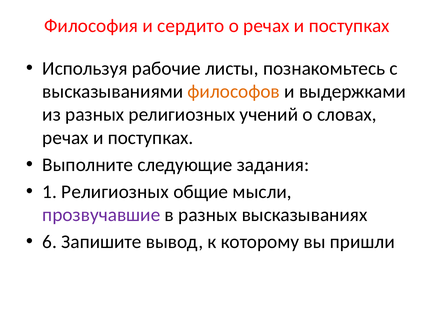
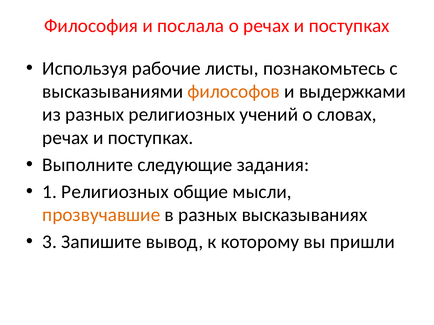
сердито: сердито -> послала (191, 26)
прозвучавшие colour: purple -> orange (101, 215)
6: 6 -> 3 (50, 242)
